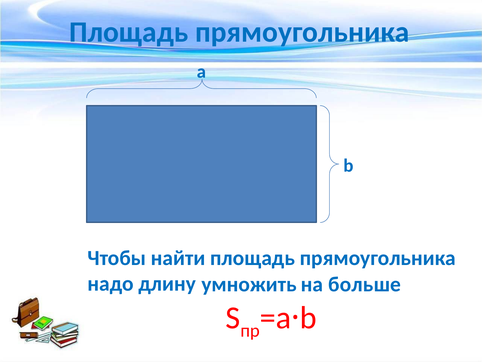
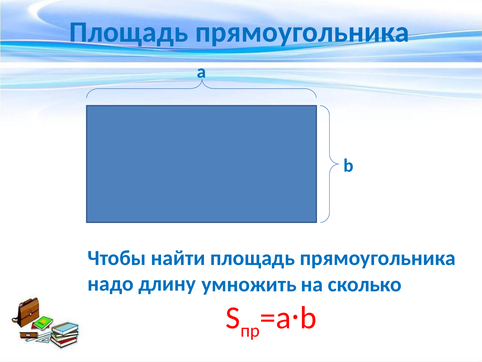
больше: больше -> сколько (365, 284)
